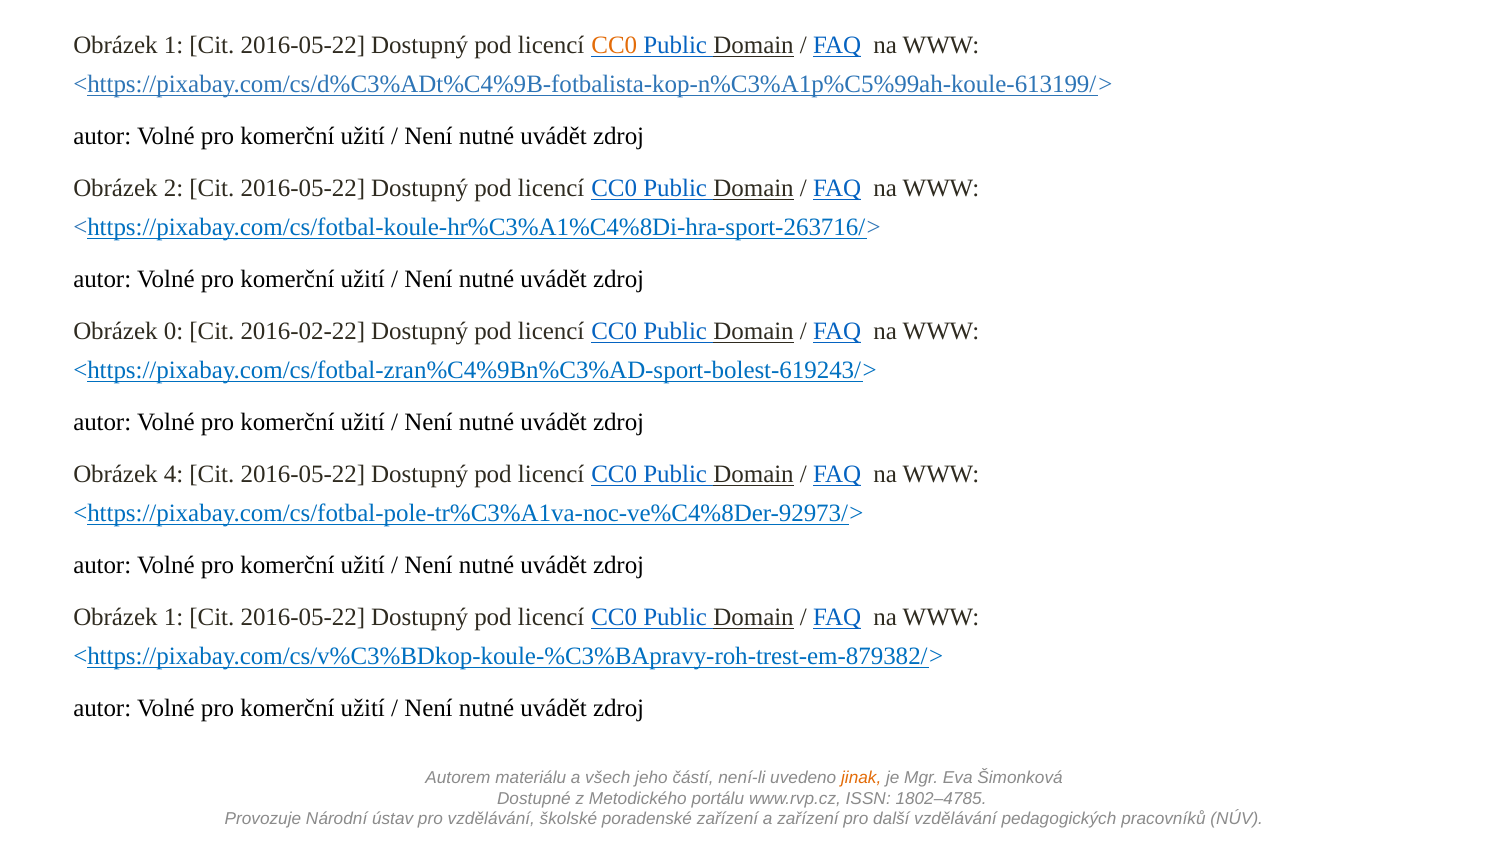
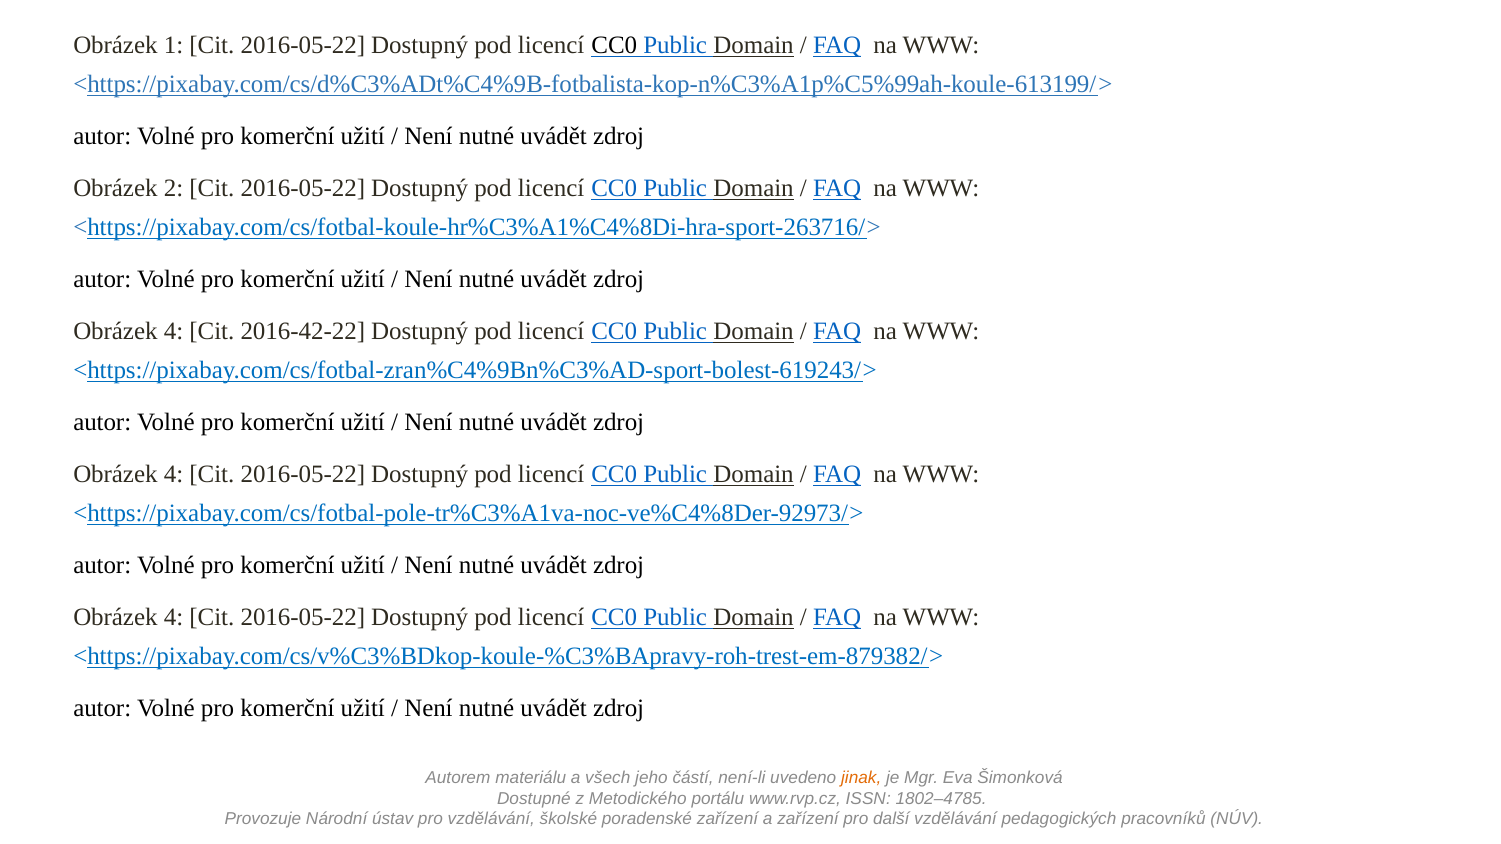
CC0 colour: orange -> black (614, 45)
0: 0 -> 4 (174, 331)
2016-02-22: 2016-02-22 -> 2016-42-22 (303, 331)
1: 1 -> 4 (174, 617)
